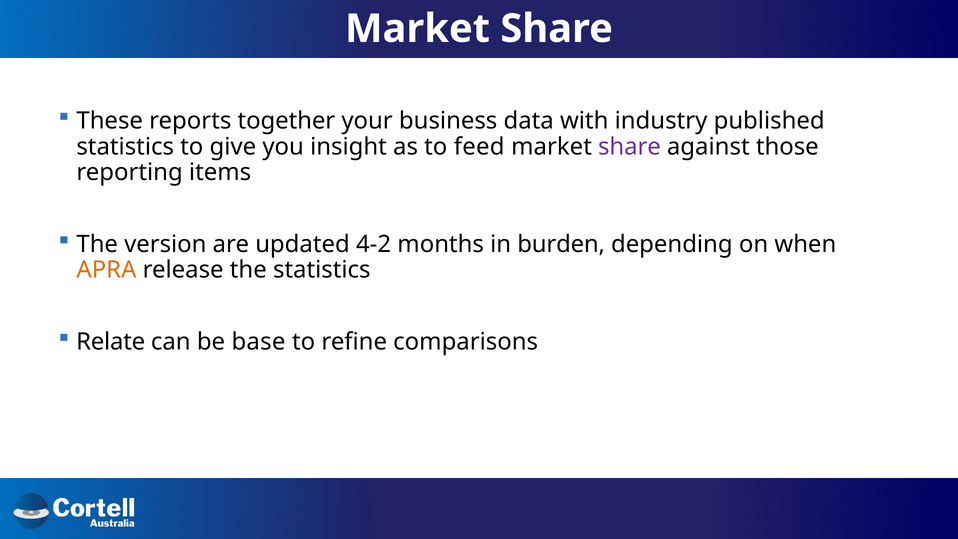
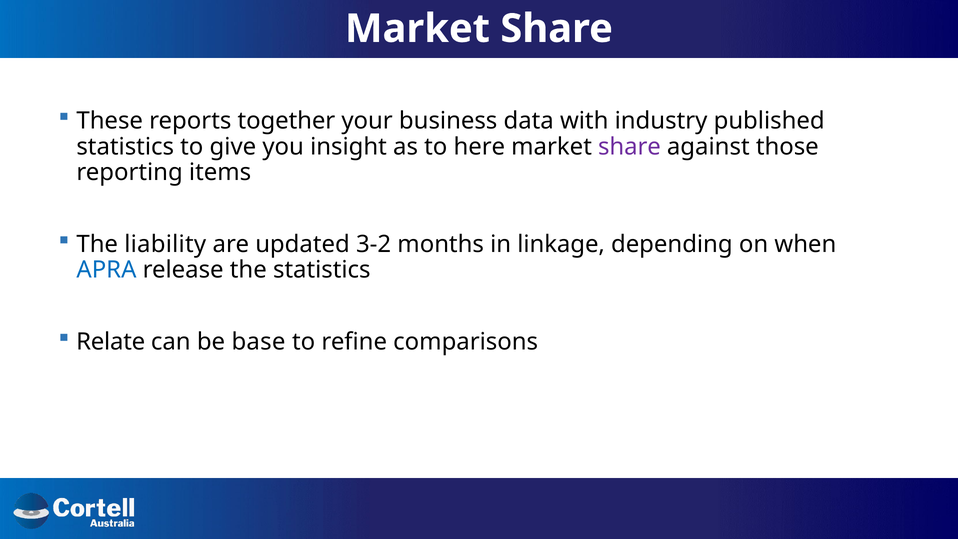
feed: feed -> here (479, 147)
version: version -> liability (165, 244)
4-2: 4-2 -> 3-2 (374, 244)
burden: burden -> linkage (561, 244)
APRA colour: orange -> blue (106, 270)
